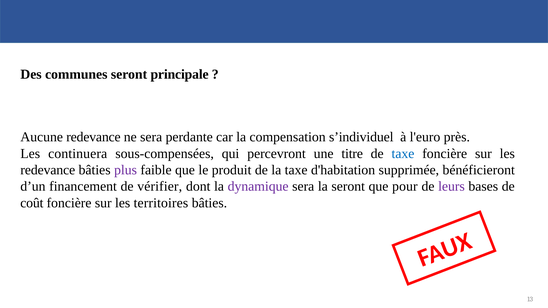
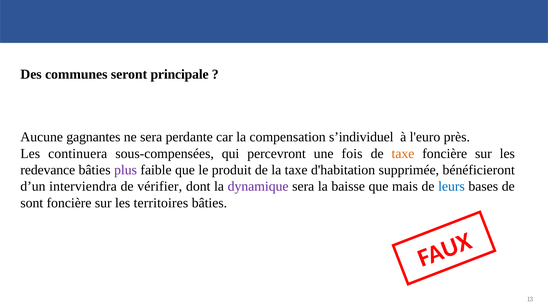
Aucune redevance: redevance -> gagnantes (93, 137)
titre: titre -> fois (352, 154)
taxe colour: blue -> orange (403, 154)
financement: financement -> interviendra (83, 187)
la seront: seront -> baisse (348, 187)
pour: pour -> mais (405, 187)
leurs colour: purple -> blue (451, 187)
coût: coût -> sont (32, 203)
